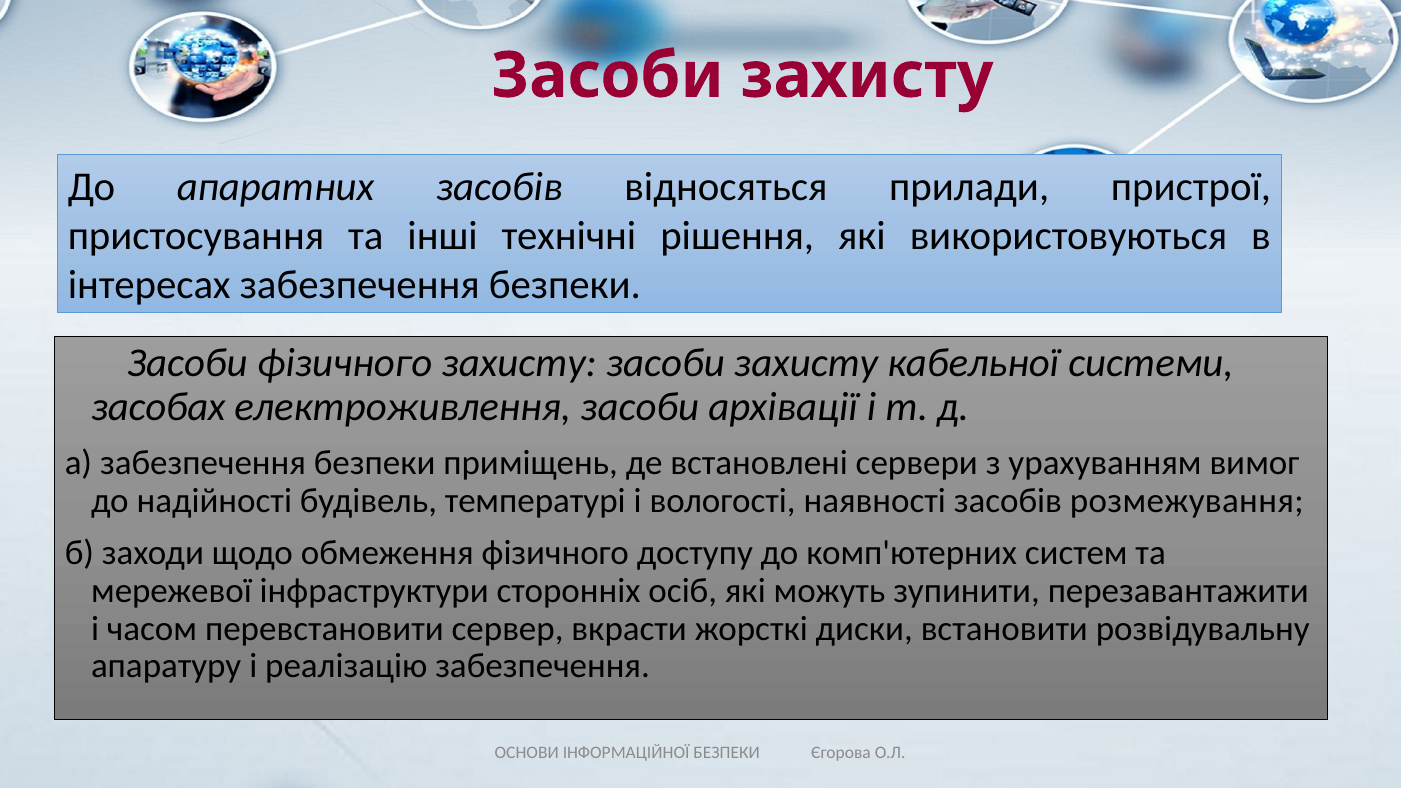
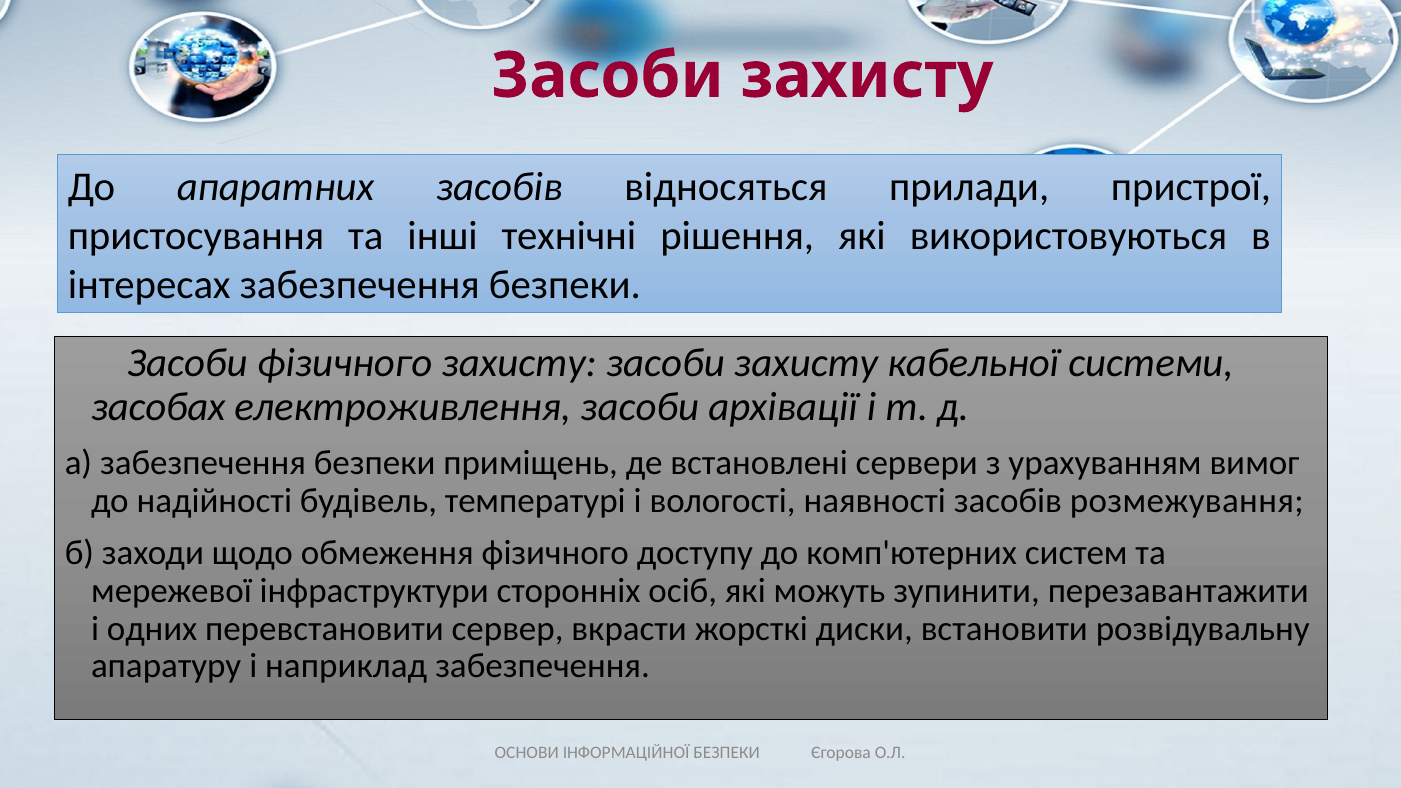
часом: часом -> одних (152, 629)
реалізацію: реалізацію -> наприклад (346, 666)
